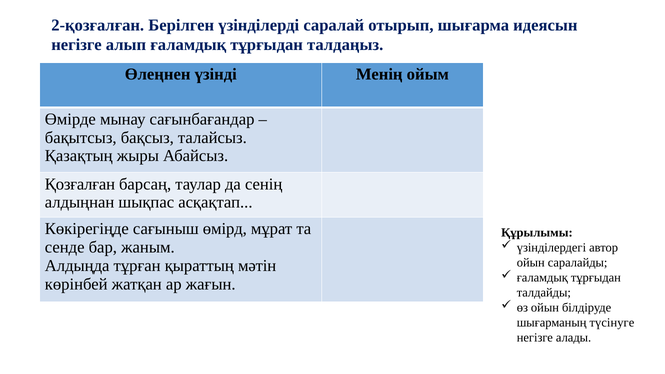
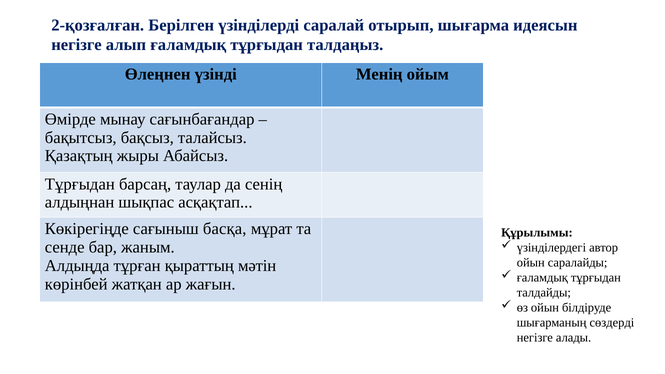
Қозғалған: Қозғалған -> Тұрғыдан (80, 184)
өмірд: өмірд -> басқа (225, 229)
түсінуге: түсінуге -> сөздерді (612, 323)
